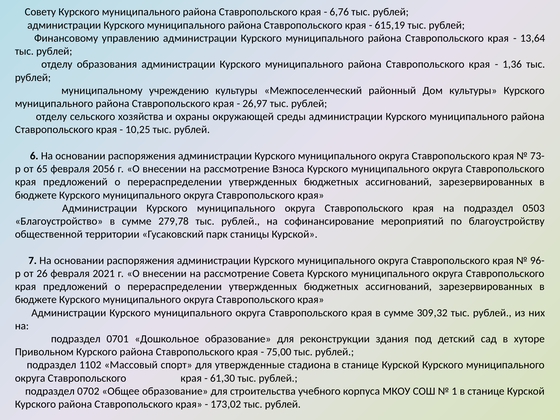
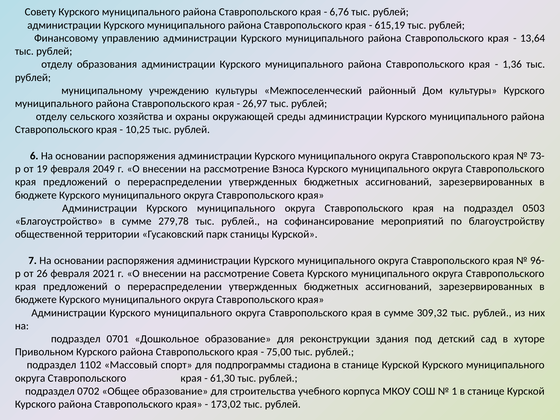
65: 65 -> 19 (42, 169)
2056: 2056 -> 2049 (104, 169)
утвержденные: утвержденные -> подпрограммы (250, 365)
